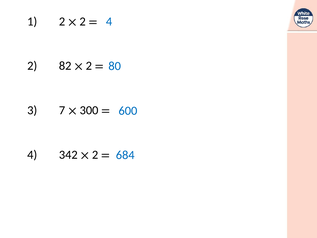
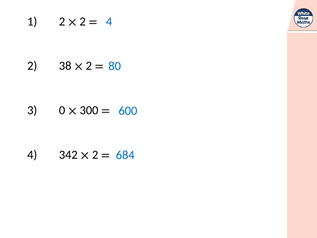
82: 82 -> 38 (65, 66)
7: 7 -> 0 (62, 110)
